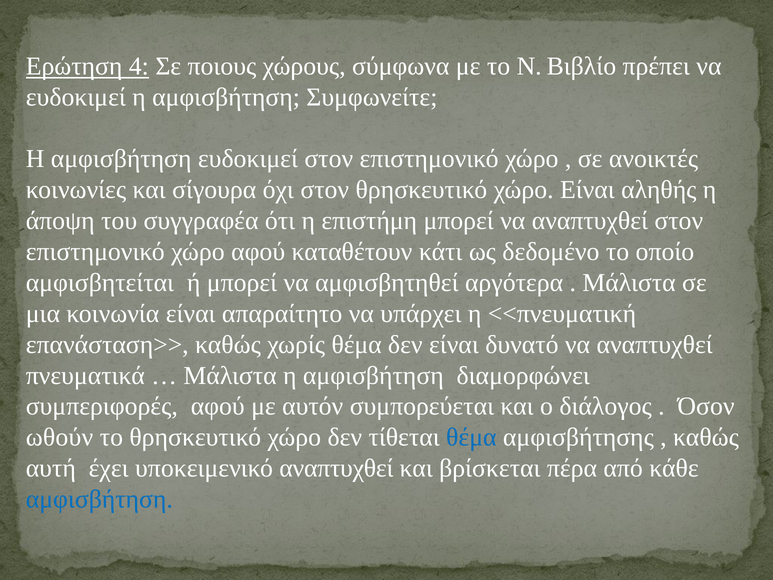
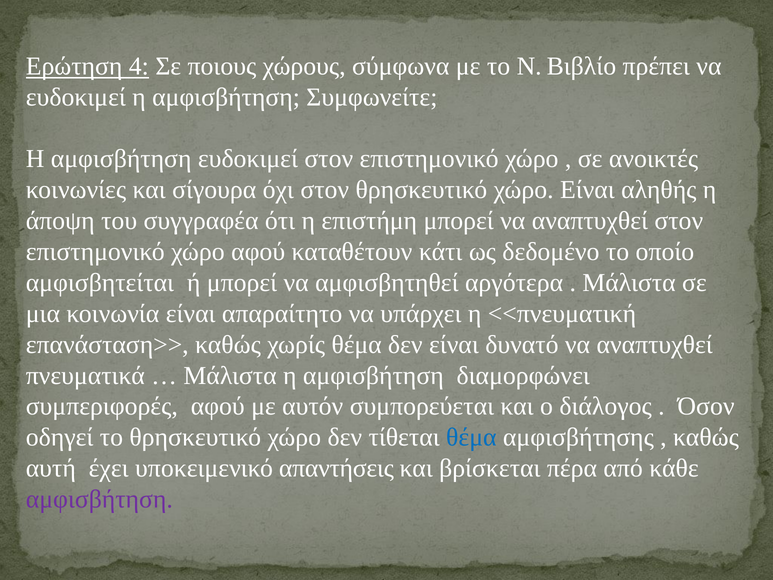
ωθούν: ωθούν -> οδηγεί (60, 437)
υποκειμενικό αναπτυχθεί: αναπτυχθεί -> απαντήσεις (336, 468)
αμφισβήτηση colour: blue -> purple (99, 499)
